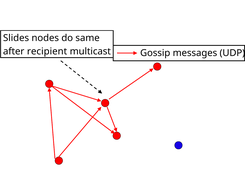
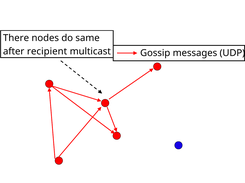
Slides: Slides -> There (16, 38)
